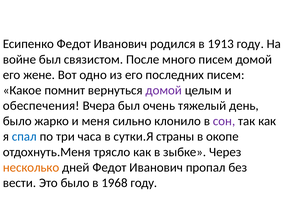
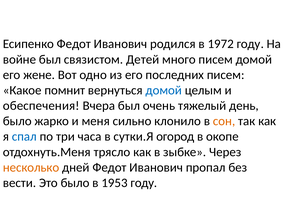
1913: 1913 -> 1972 (221, 44)
После: После -> Детей (143, 60)
домой colour: purple -> blue (164, 90)
сон colour: purple -> orange (224, 121)
страны: страны -> огород (175, 137)
1968: 1968 -> 1953 (115, 183)
